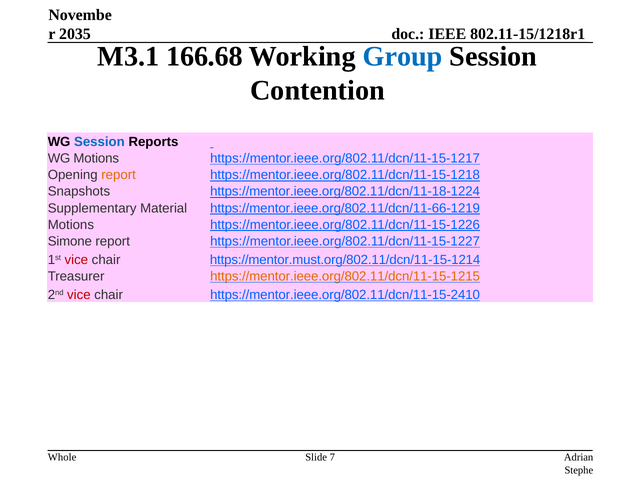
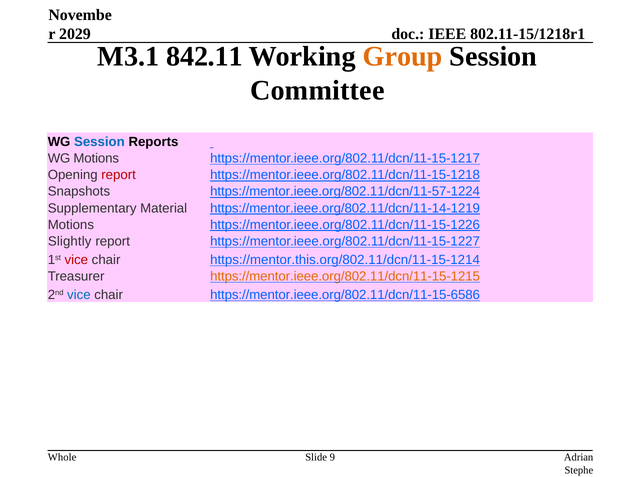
2035: 2035 -> 2029 (75, 34)
166.68: 166.68 -> 842.11 (205, 56)
Group colour: blue -> orange (403, 56)
Contention: Contention -> Committee (317, 90)
report colour: orange -> red (119, 175)
https://mentor.ieee.org/802.11/dcn/11-18-1224: https://mentor.ieee.org/802.11/dcn/11-18-1224 -> https://mentor.ieee.org/802.11/dcn/11-57-1224 (345, 191)
https://mentor.ieee.org/802.11/dcn/11-66-1219: https://mentor.ieee.org/802.11/dcn/11-66-1219 -> https://mentor.ieee.org/802.11/dcn/11-14-1219 (345, 208)
Simone: Simone -> Slightly (70, 241)
https://mentor.must.org/802.11/dcn/11-15-1214: https://mentor.must.org/802.11/dcn/11-15-1214 -> https://mentor.this.org/802.11/dcn/11-15-1214 (345, 259)
vice colour: red -> blue (79, 294)
https://mentor.ieee.org/802.11/dcn/11-15-2410: https://mentor.ieee.org/802.11/dcn/11-15-2410 -> https://mentor.ieee.org/802.11/dcn/11-15-6586 (345, 294)
7: 7 -> 9 (332, 457)
